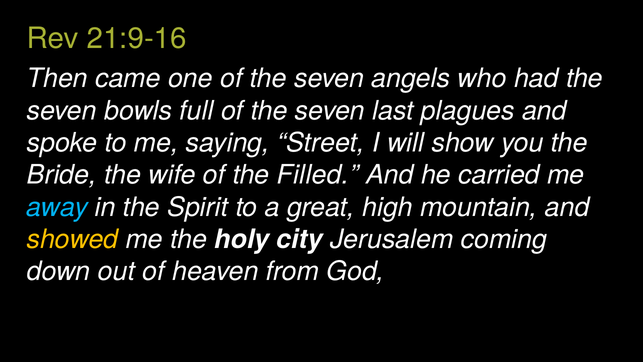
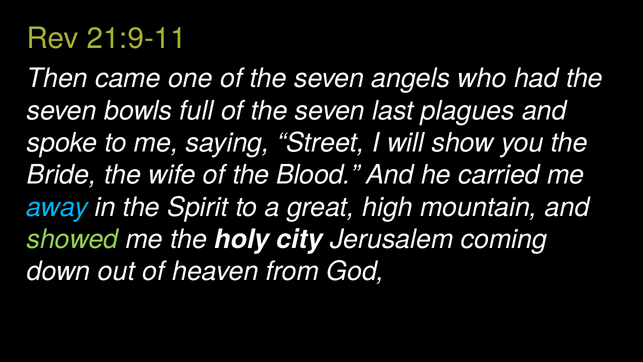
21:9-16: 21:9-16 -> 21:9-11 (137, 38)
Filled: Filled -> Blood (318, 175)
showed colour: yellow -> light green (73, 239)
